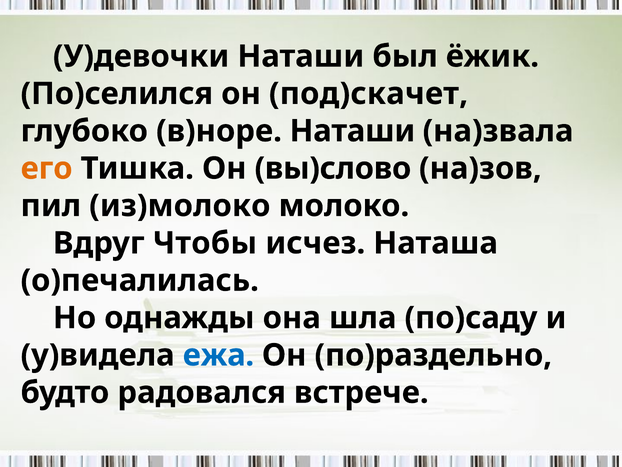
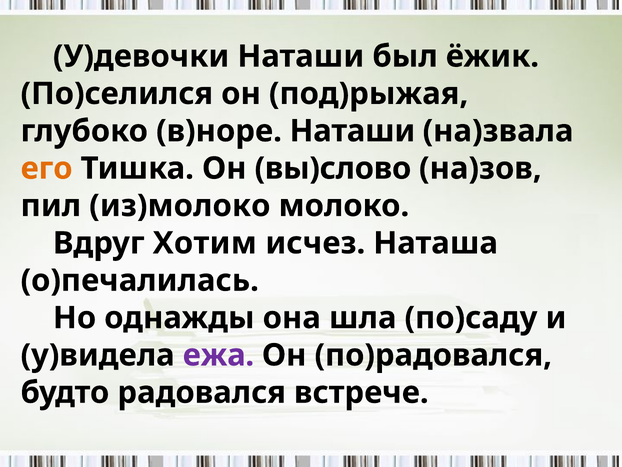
под)скачет: под)скачет -> под)рыжая (369, 94)
Чтобы: Чтобы -> Хотим (205, 243)
ежа colour: blue -> purple (218, 355)
по)раздельно: по)раздельно -> по)радовался (433, 355)
